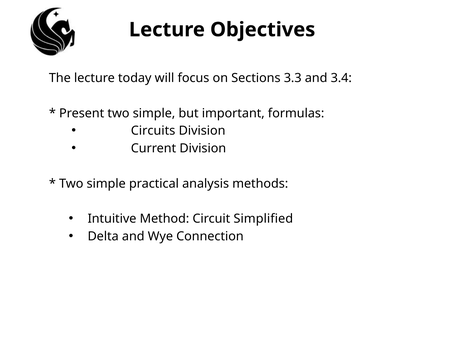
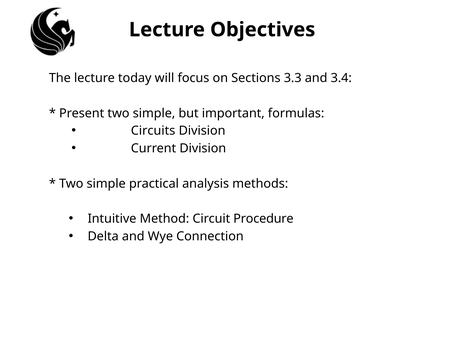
Simplified: Simplified -> Procedure (263, 219)
